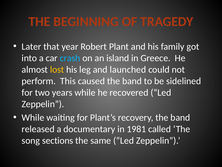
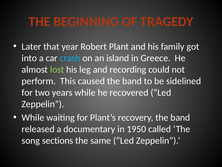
lost colour: yellow -> light green (57, 69)
launched: launched -> recording (128, 69)
1981: 1981 -> 1950 (136, 129)
